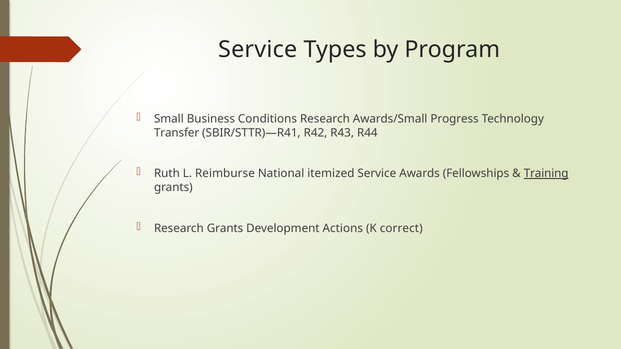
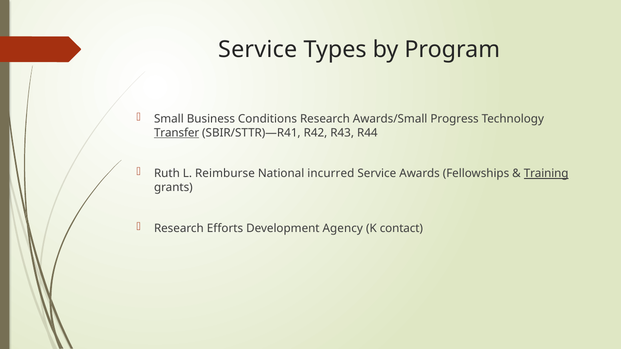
Transfer underline: none -> present (177, 133)
itemized: itemized -> incurred (331, 174)
Research Grants: Grants -> Efforts (225, 229)
Actions: Actions -> Agency (343, 229)
correct: correct -> contact (401, 229)
